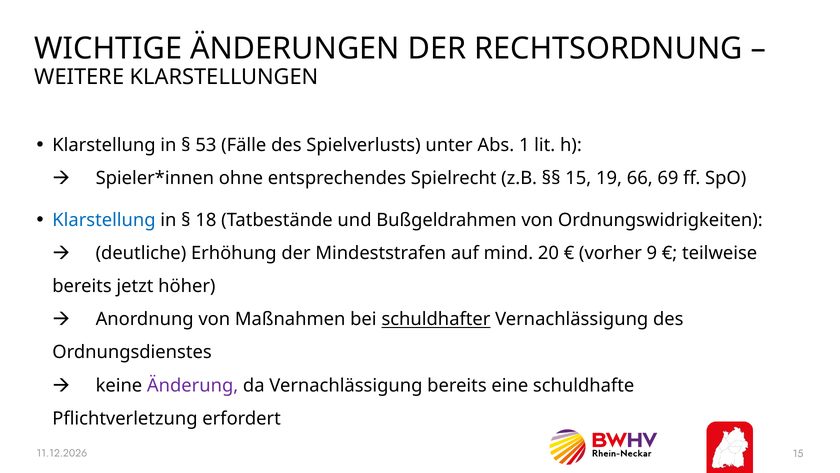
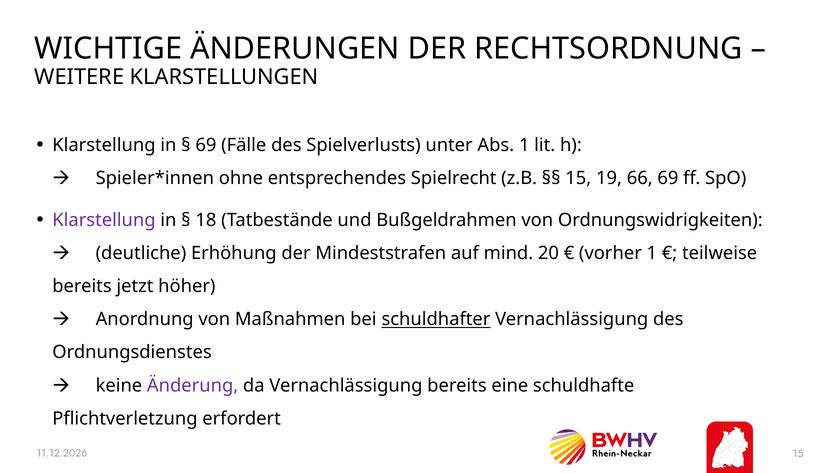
53: 53 -> 69 (206, 145)
Klarstellung colour: blue -> purple (104, 220)
vorher 9: 9 -> 1 (652, 253)
